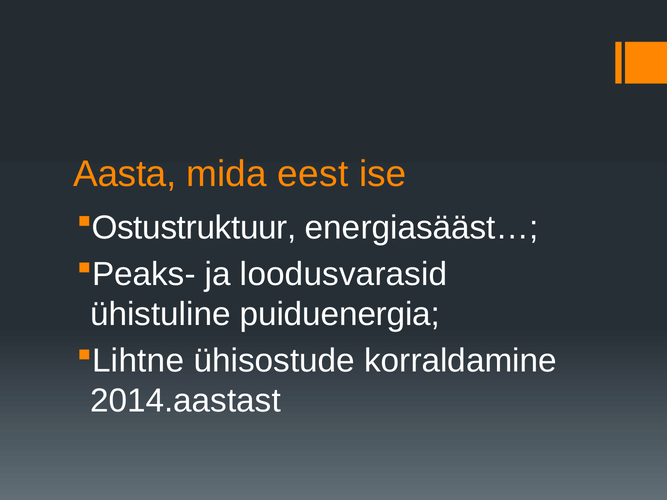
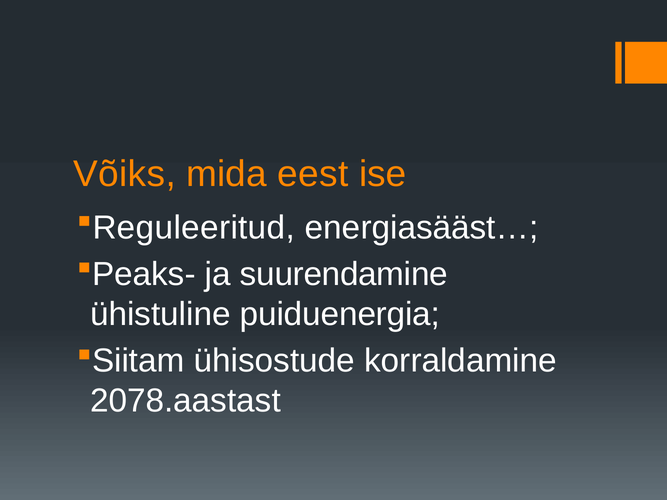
Aasta: Aasta -> Võiks (125, 174)
Ostustruktuur: Ostustruktuur -> Reguleeritud (194, 228)
loodusvarasid: loodusvarasid -> suurendamine (344, 274)
Lihtne: Lihtne -> Siitam (138, 361)
2014.aastast: 2014.aastast -> 2078.aastast (185, 401)
